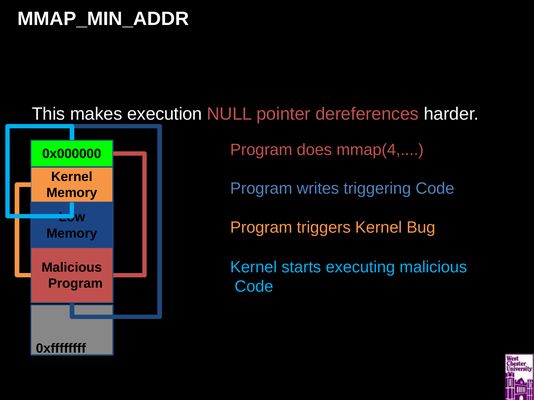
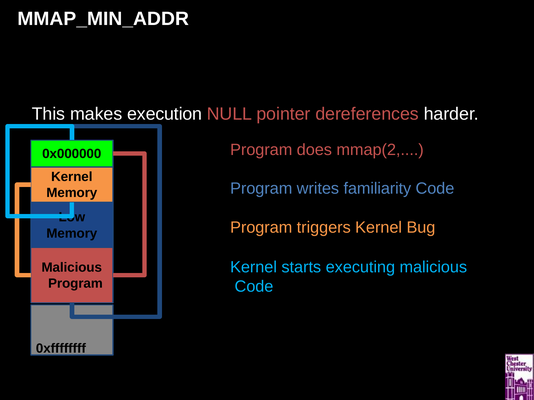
mmap(4: mmap(4 -> mmap(2 (380, 150)
triggering: triggering -> familiarity (377, 189)
